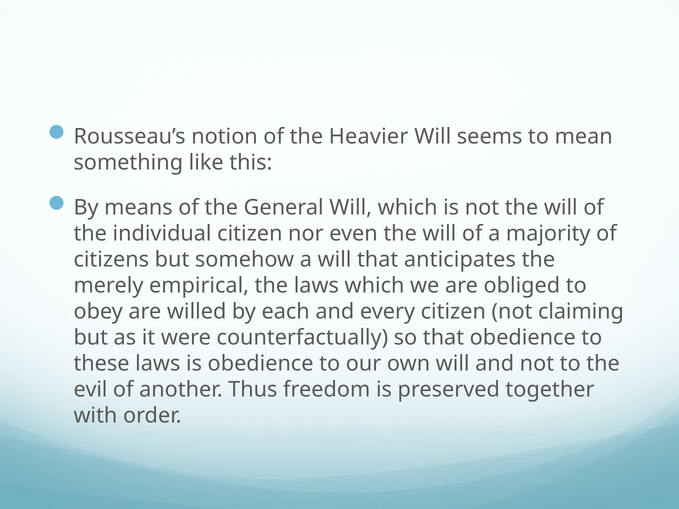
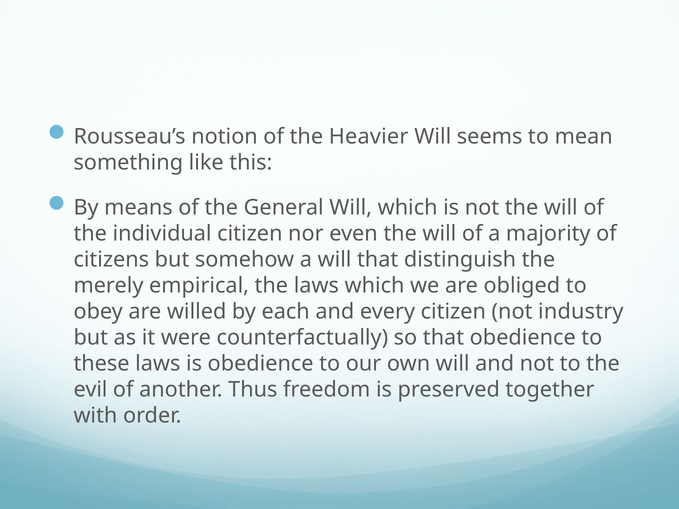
anticipates: anticipates -> distinguish (460, 260)
claiming: claiming -> industry (581, 312)
